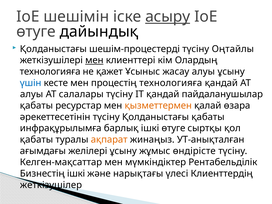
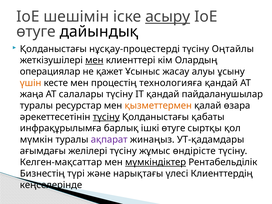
шешім-процестерді: шешім-процестерді -> нұсқау-процестерді (134, 49)
технологияға: технологияға -> операциялар (50, 72)
үшін colour: blue -> orange (31, 83)
алуы: алуы -> жаңа (32, 94)
қабаты: қабаты -> туралы (36, 106)
түсіну underline: none -> present (106, 117)
қабаты: қабаты -> мүмкін (36, 140)
ақпарат colour: orange -> purple (109, 140)
УТ-анықталған: УТ-анықталған -> УТ-қадамдары (211, 140)
желілері ұсыну: ұсыну -> түсіну (123, 151)
мүмкіндіктер underline: none -> present (156, 162)
Бизнестің ішкі: ішкі -> түрі (76, 174)
жеткізушілер: жеткізушілер -> кеңселерінде (51, 185)
